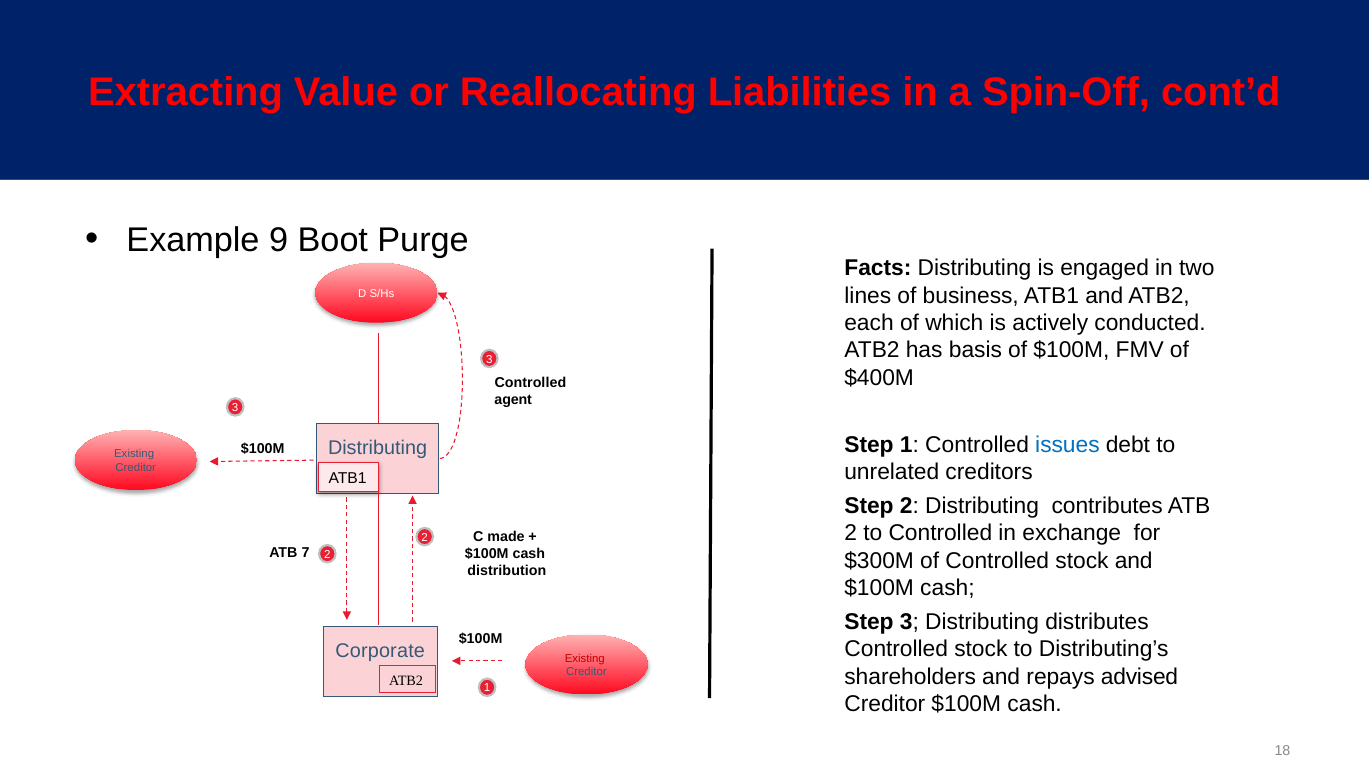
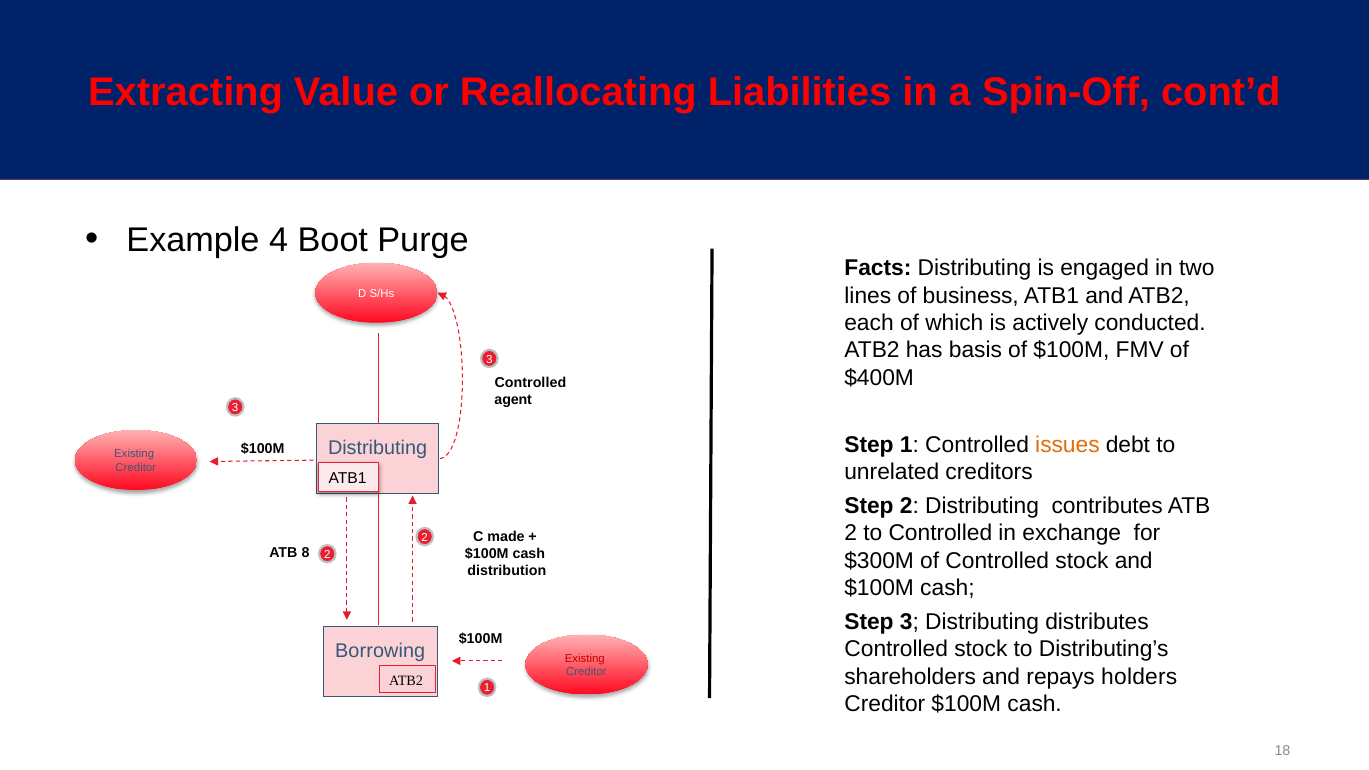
9: 9 -> 4 (279, 240)
issues colour: blue -> orange (1067, 445)
7: 7 -> 8 (305, 553)
Corporate: Corporate -> Borrowing (380, 651)
advised: advised -> holders (1139, 677)
